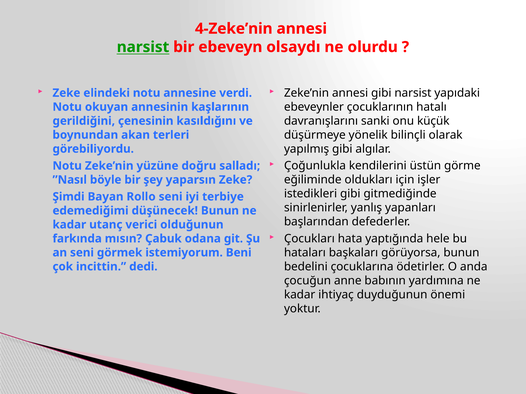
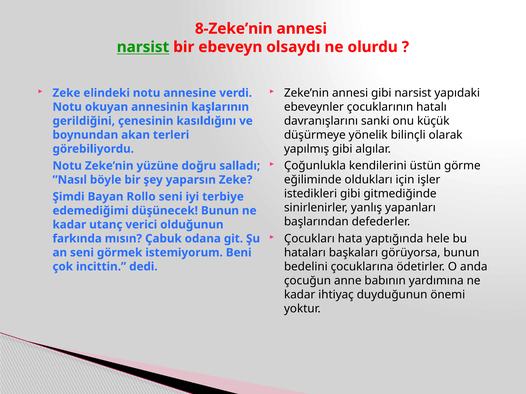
4-Zeke’nin: 4-Zeke’nin -> 8-Zeke’nin (234, 29)
